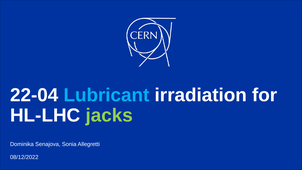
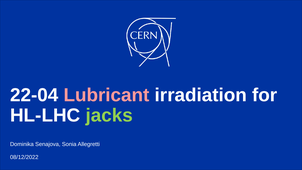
Lubricant colour: light blue -> pink (107, 95)
